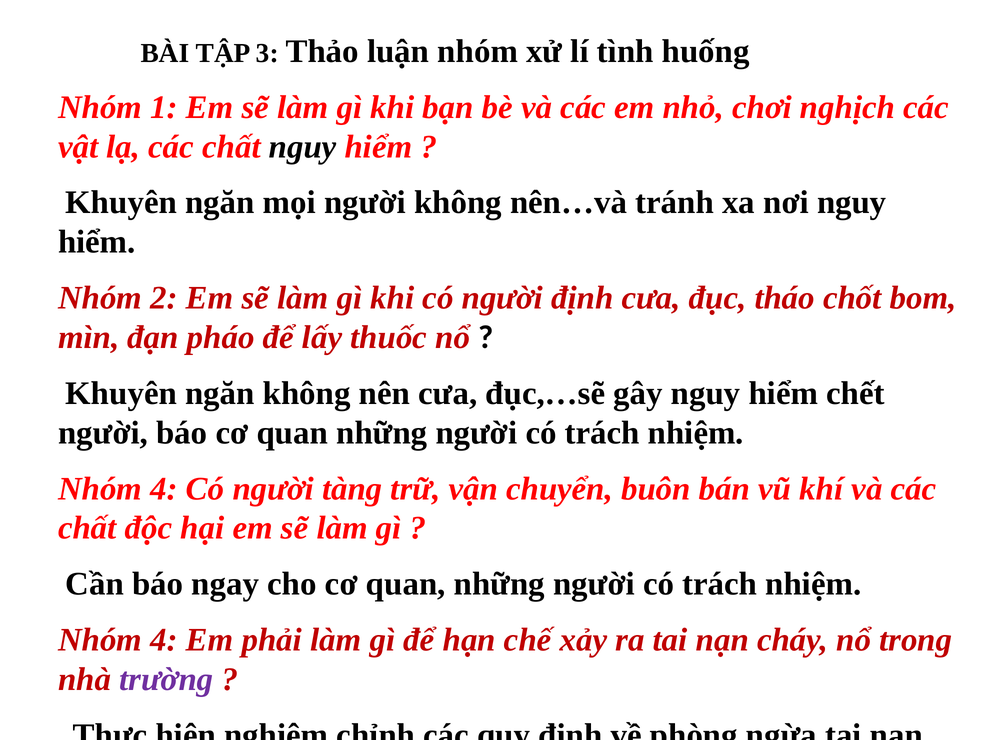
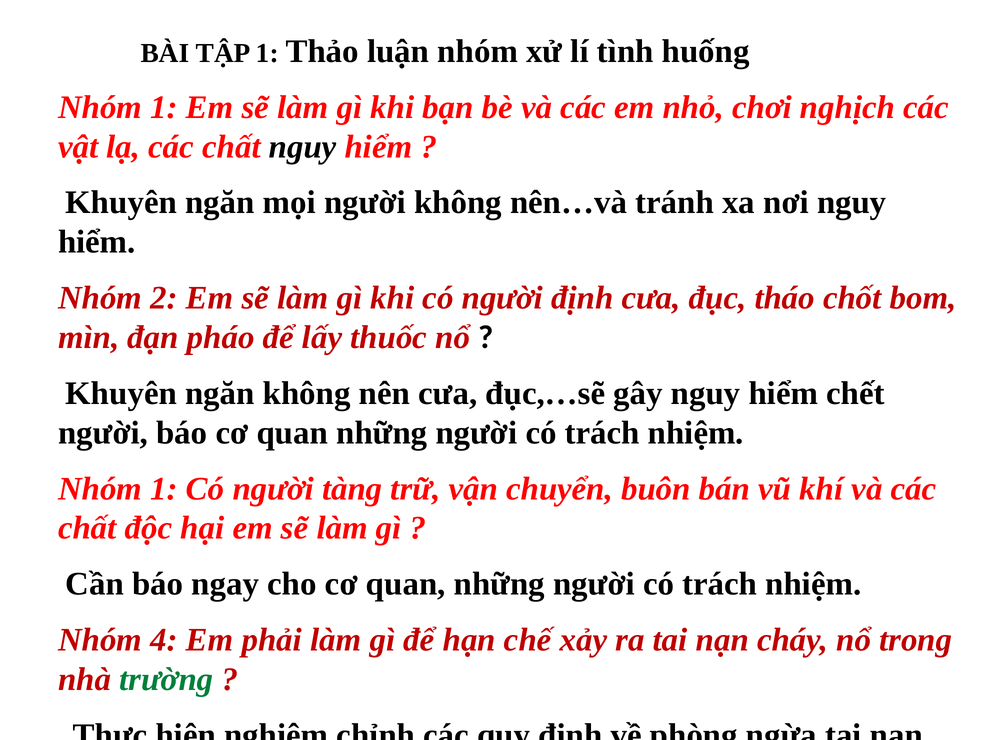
TẬP 3: 3 -> 1 (267, 53)
4: 4 -> 1 (164, 489)
trường colour: purple -> green (166, 680)
